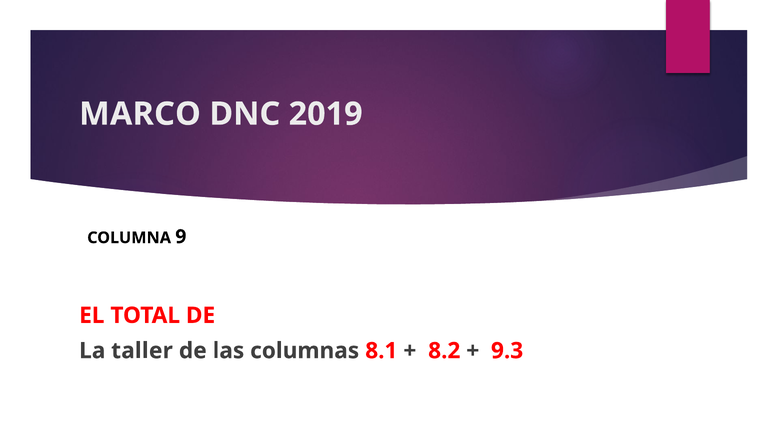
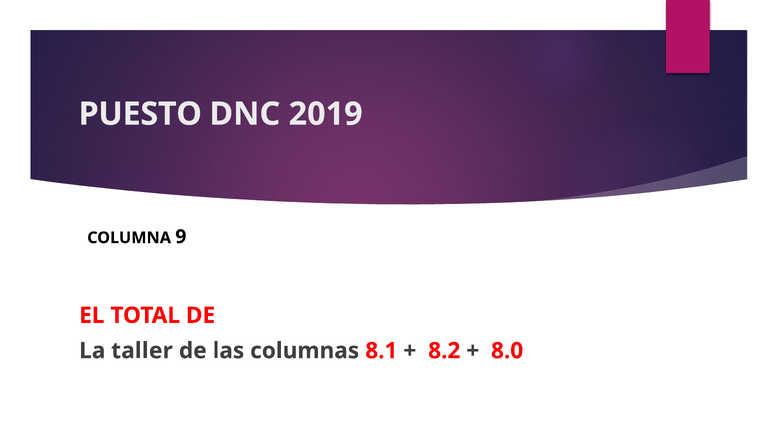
MARCO: MARCO -> PUESTO (140, 114)
9.3: 9.3 -> 8.0 (507, 350)
